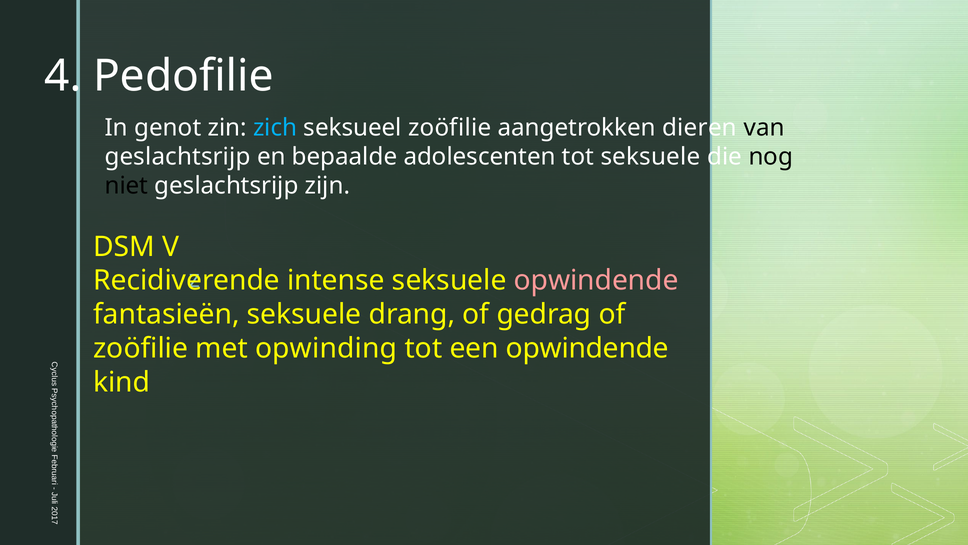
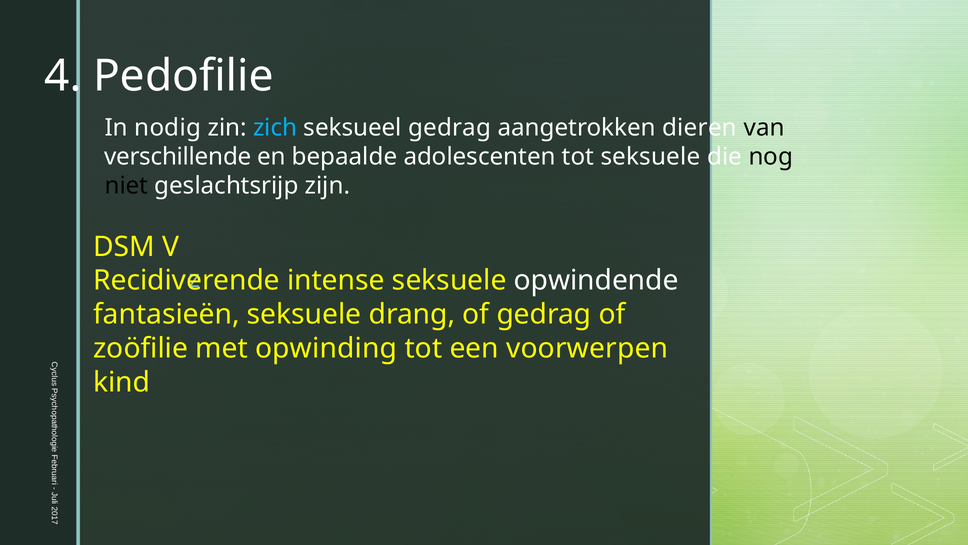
genot: genot -> nodig (168, 128)
seksueel zoöfilie: zoöfilie -> gedrag (450, 128)
geslachtsrijp: geslachtsrijp -> verschillende (178, 157)
opwindende colour: pink -> white (596, 280)
een opwindende: opwindende -> voorwerpen (587, 348)
